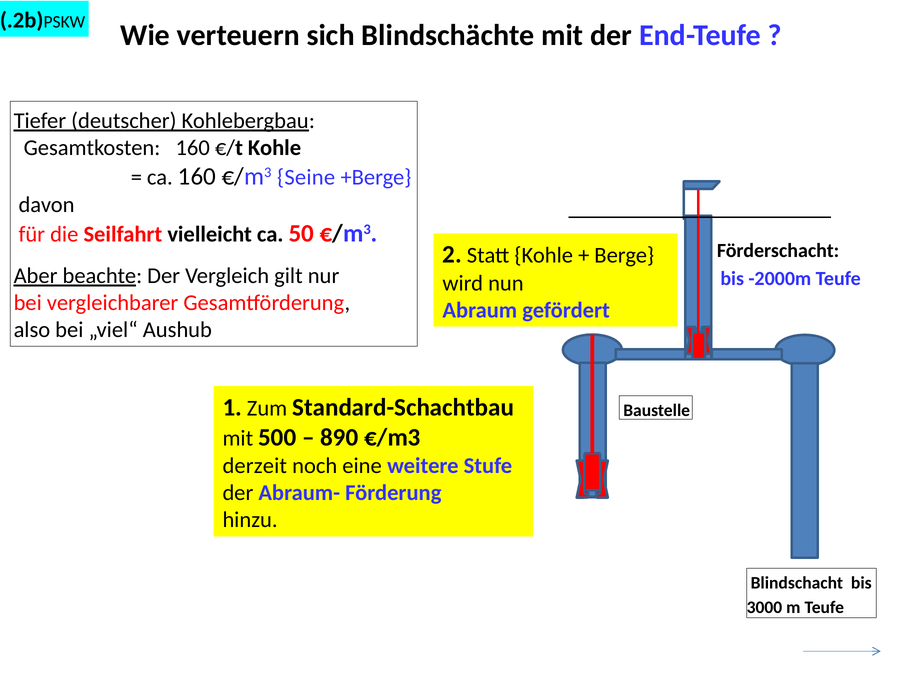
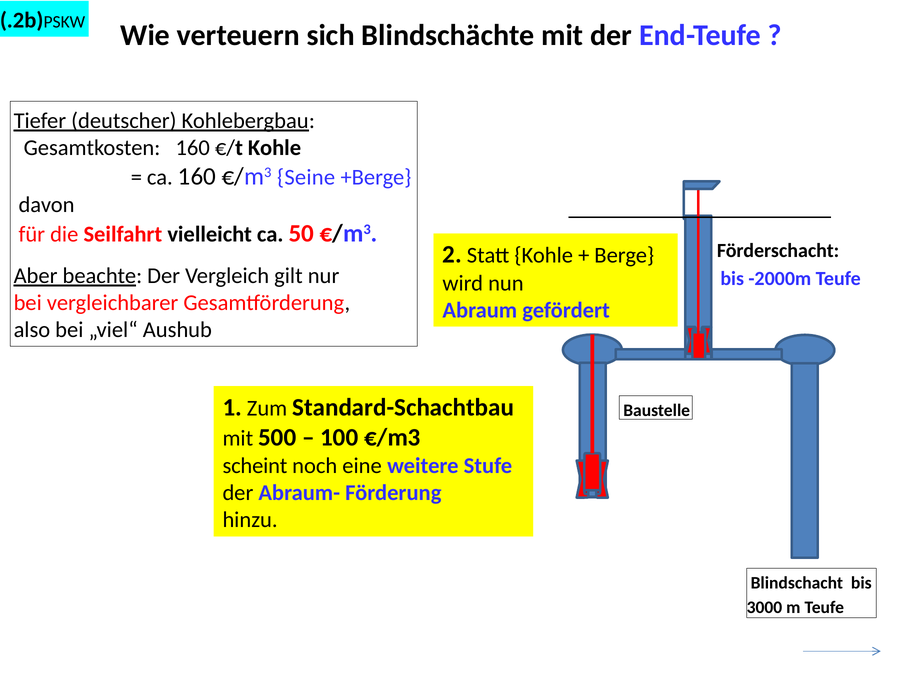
890: 890 -> 100 (339, 437)
derzeit: derzeit -> scheint (255, 466)
